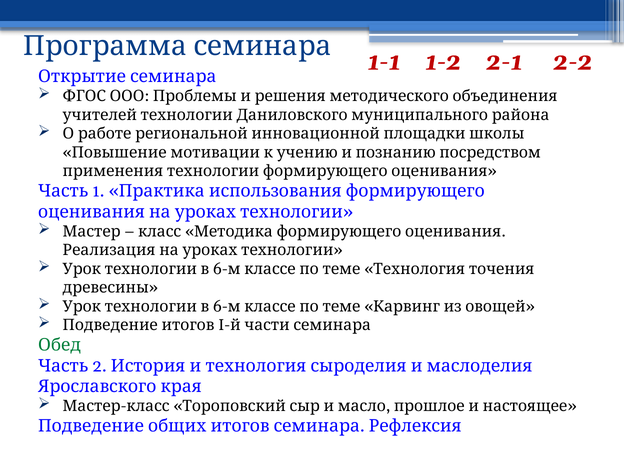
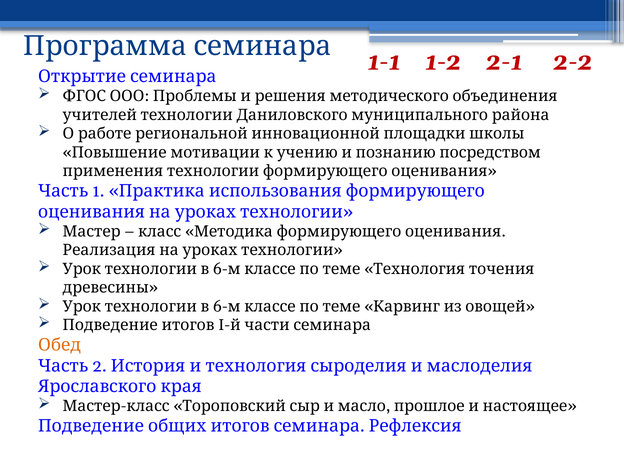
Обед colour: green -> orange (60, 345)
